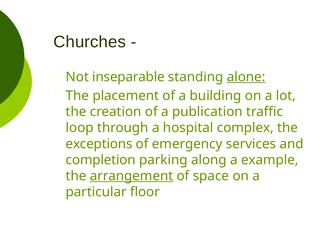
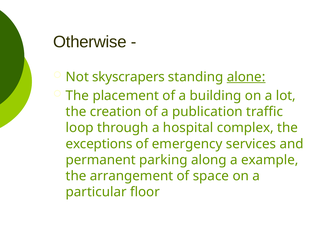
Churches: Churches -> Otherwise (90, 42)
inseparable: inseparable -> skyscrapers (128, 77)
completion: completion -> permanent (101, 160)
arrangement underline: present -> none (132, 176)
